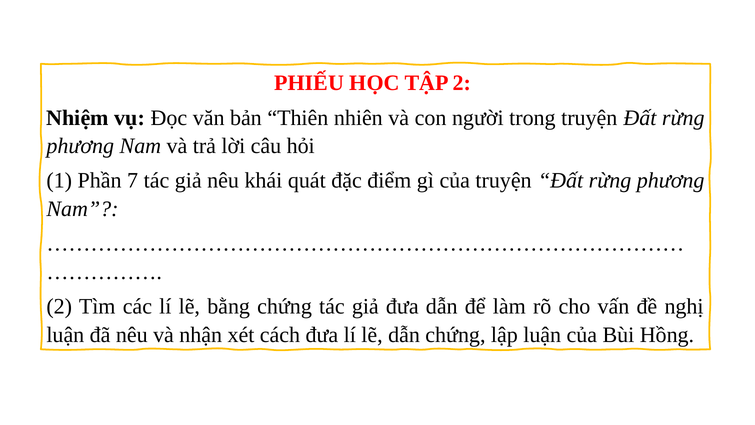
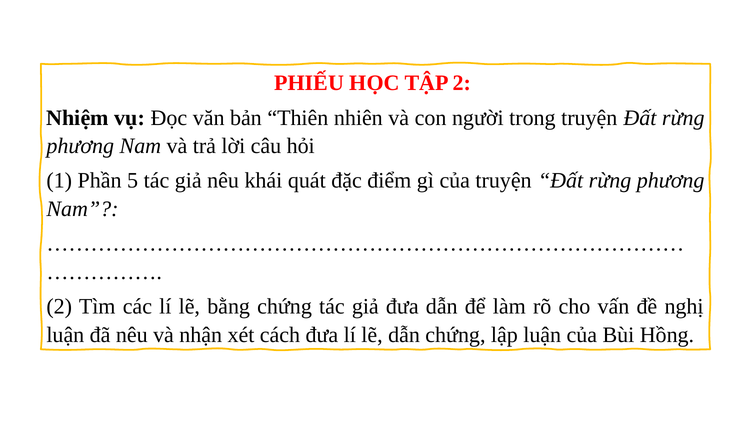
7: 7 -> 5 (133, 181)
